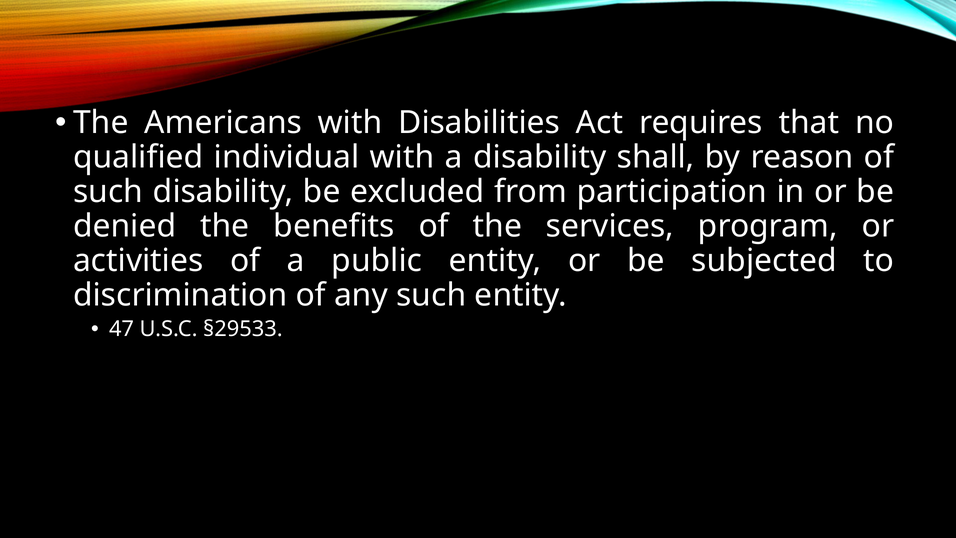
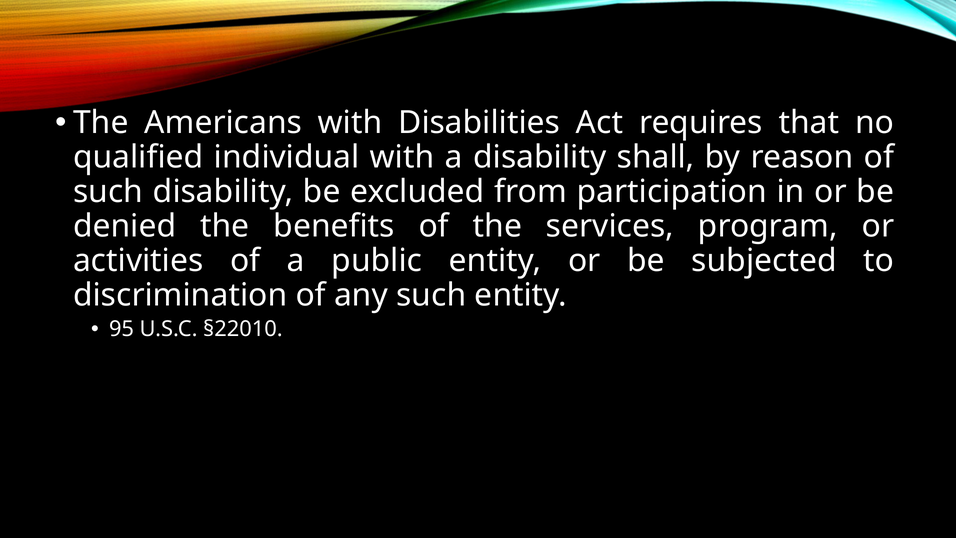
47: 47 -> 95 (122, 329)
§29533: §29533 -> §22010 (243, 329)
